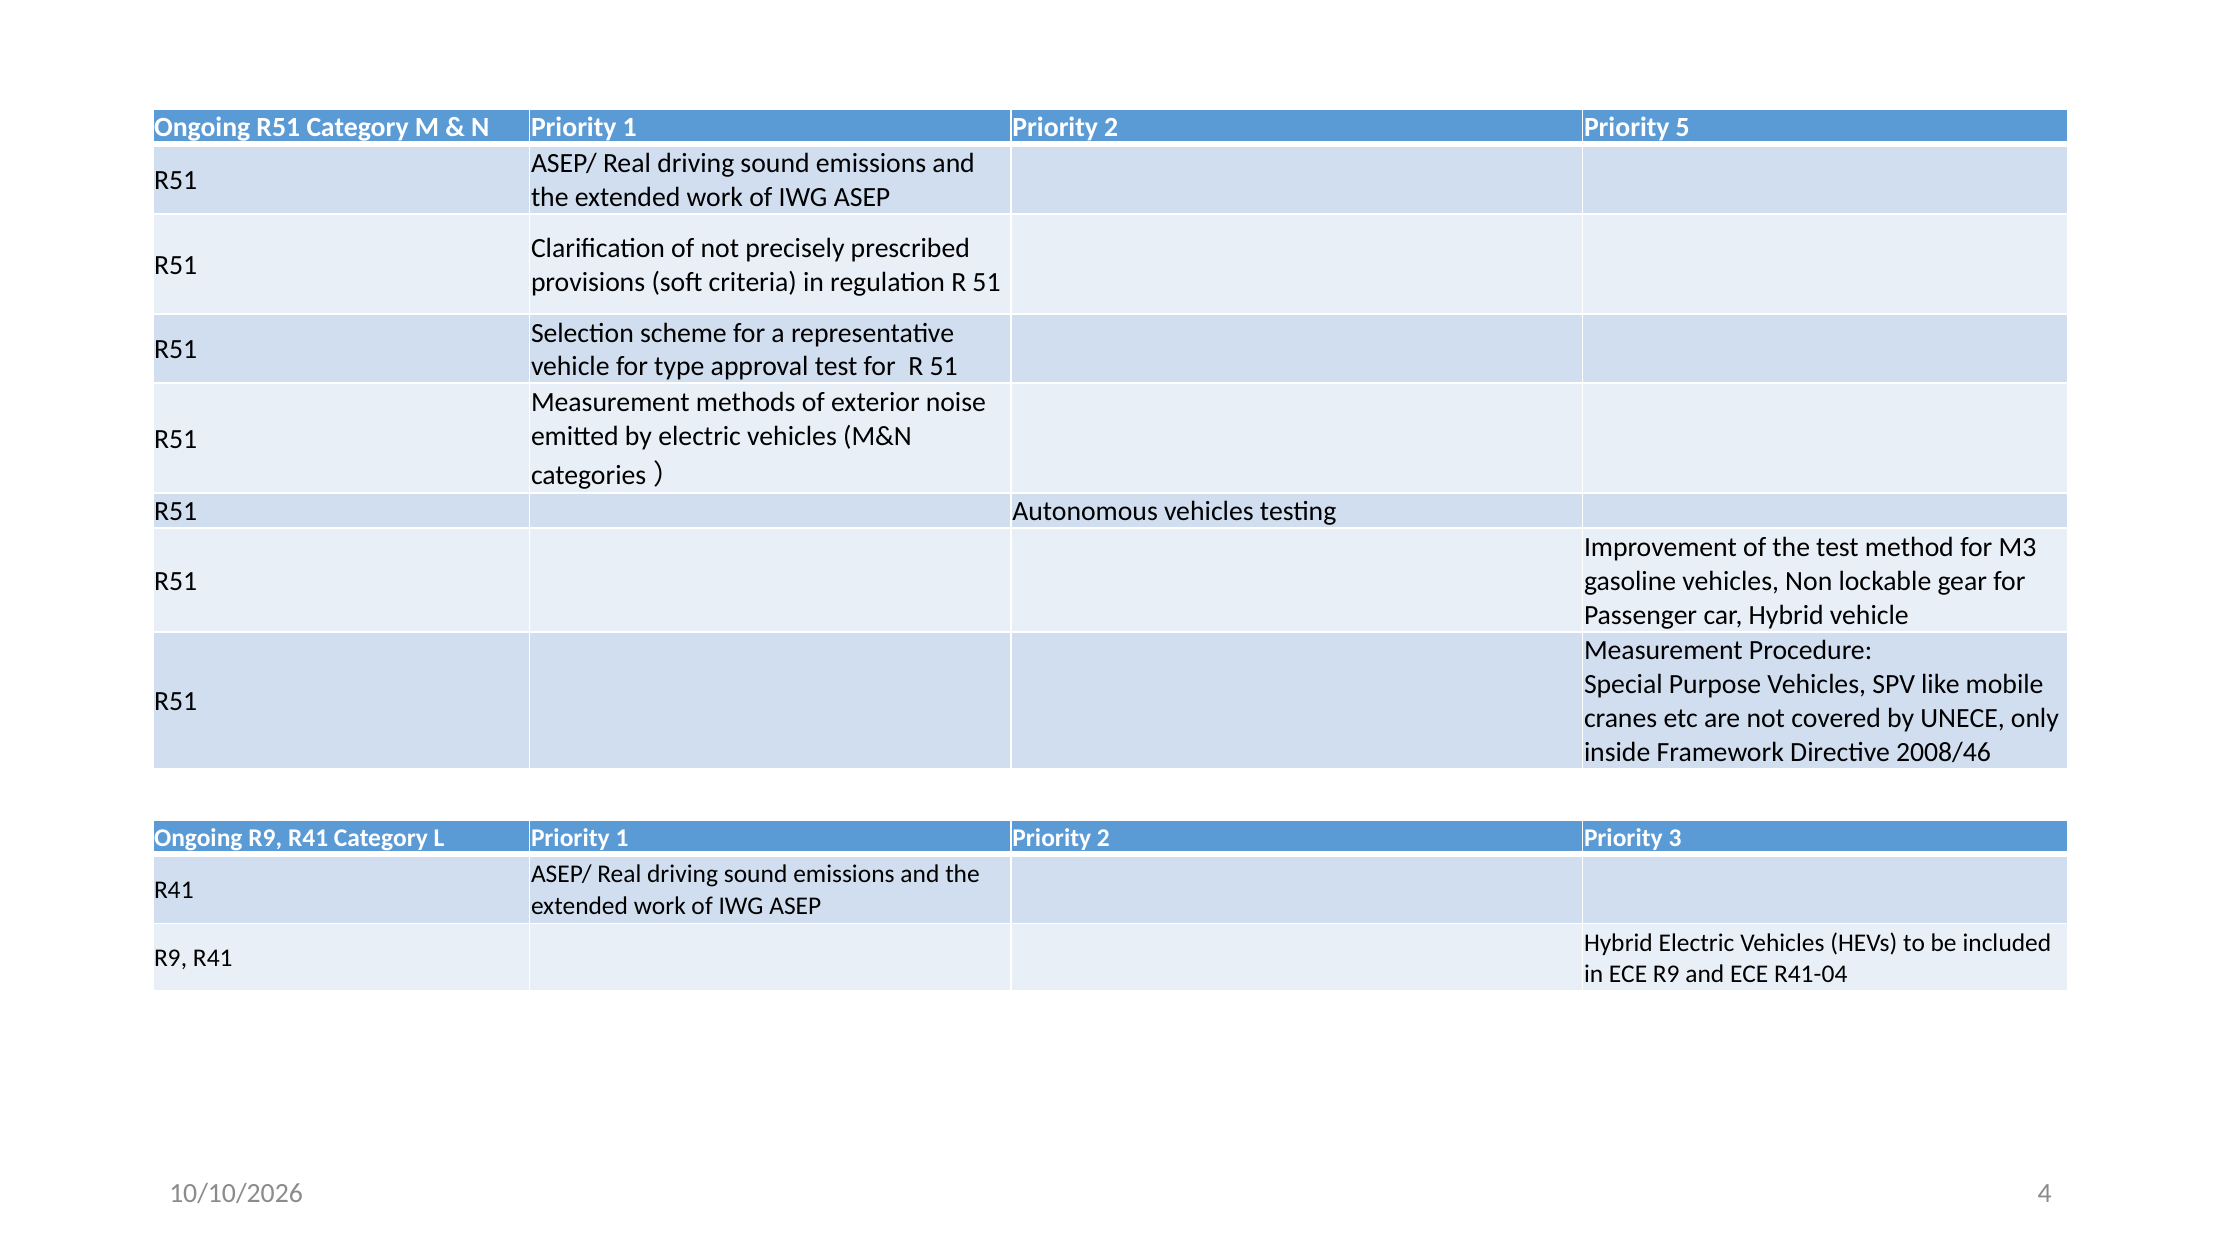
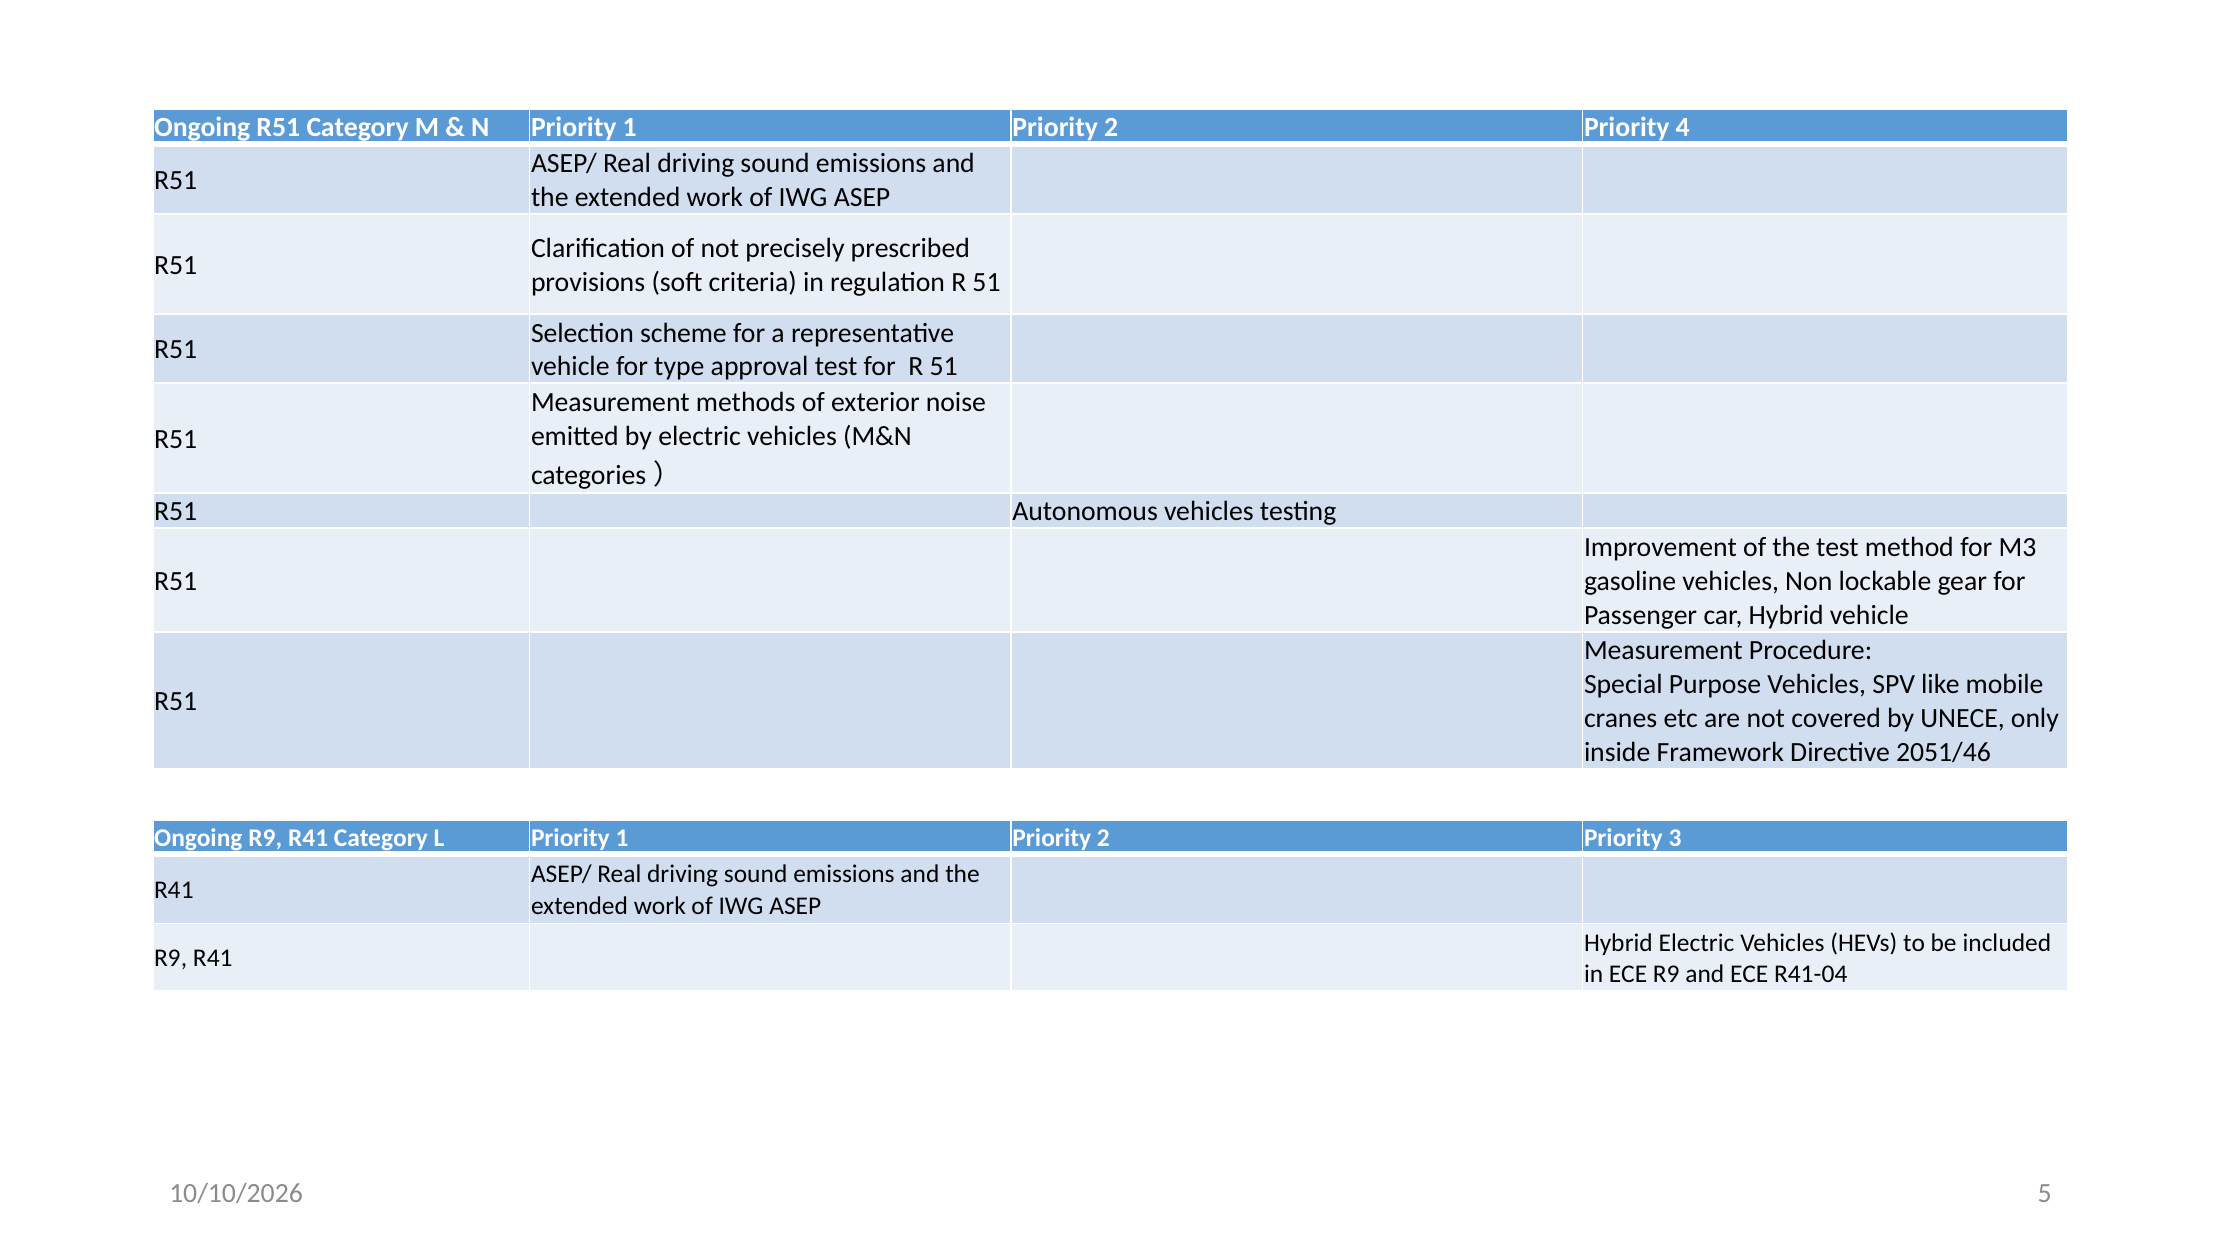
5: 5 -> 4 (1683, 128)
2008/46: 2008/46 -> 2051/46 (1944, 752)
4: 4 -> 5 (2045, 1193)
